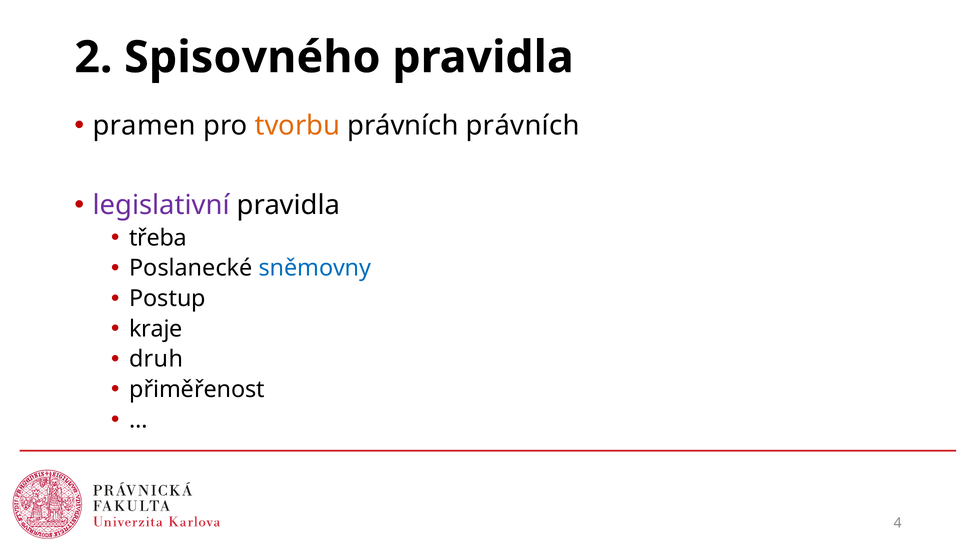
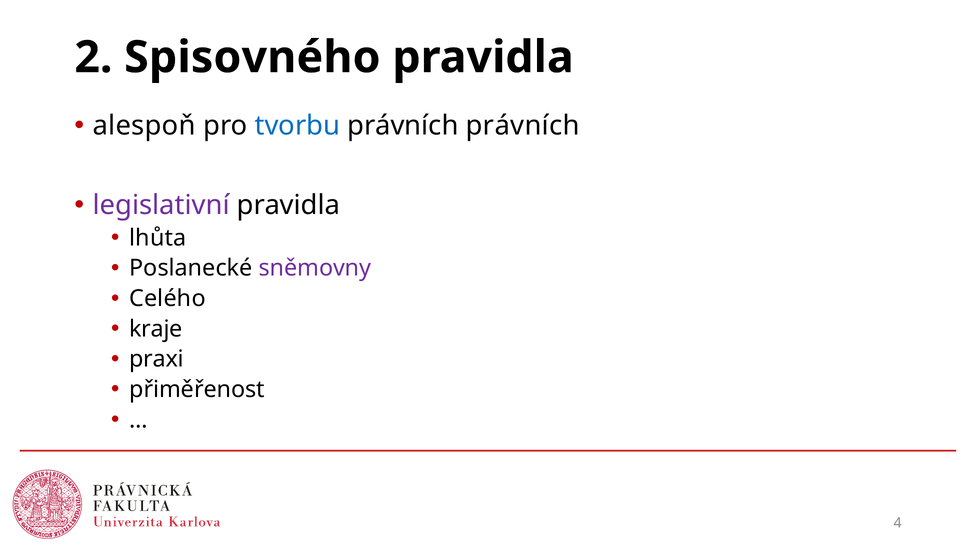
pramen: pramen -> alespoň (144, 126)
tvorbu colour: orange -> blue (297, 126)
třeba: třeba -> lhůta (158, 238)
sněmovny colour: blue -> purple (315, 268)
Postup: Postup -> Celého (167, 299)
druh: druh -> praxi (156, 359)
